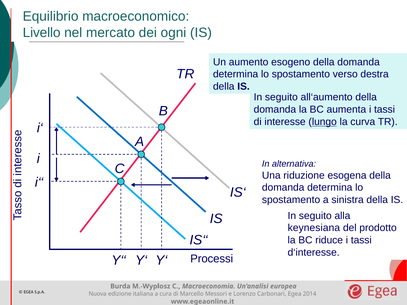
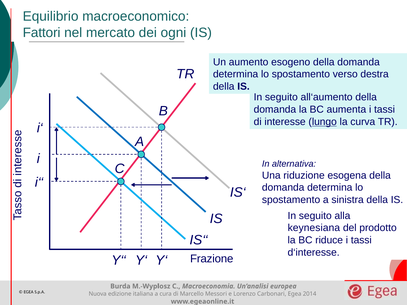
Livello: Livello -> Fattori (42, 33)
Processi: Processi -> Frazione (212, 259)
